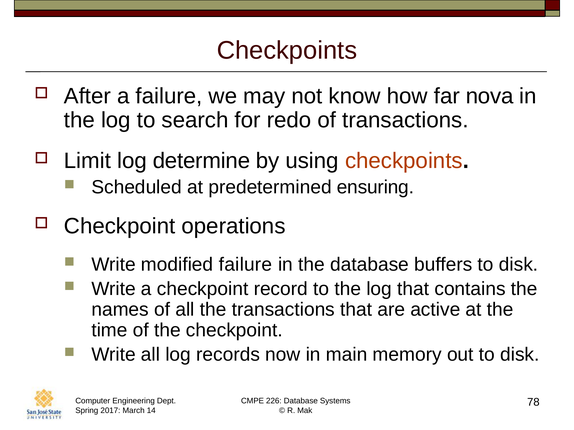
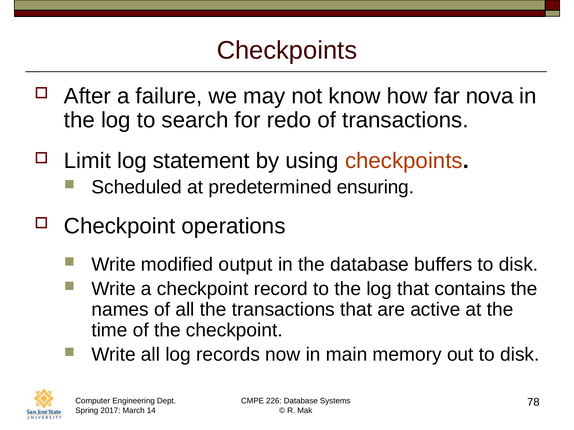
determine: determine -> statement (201, 161)
modified failure: failure -> output (246, 265)
